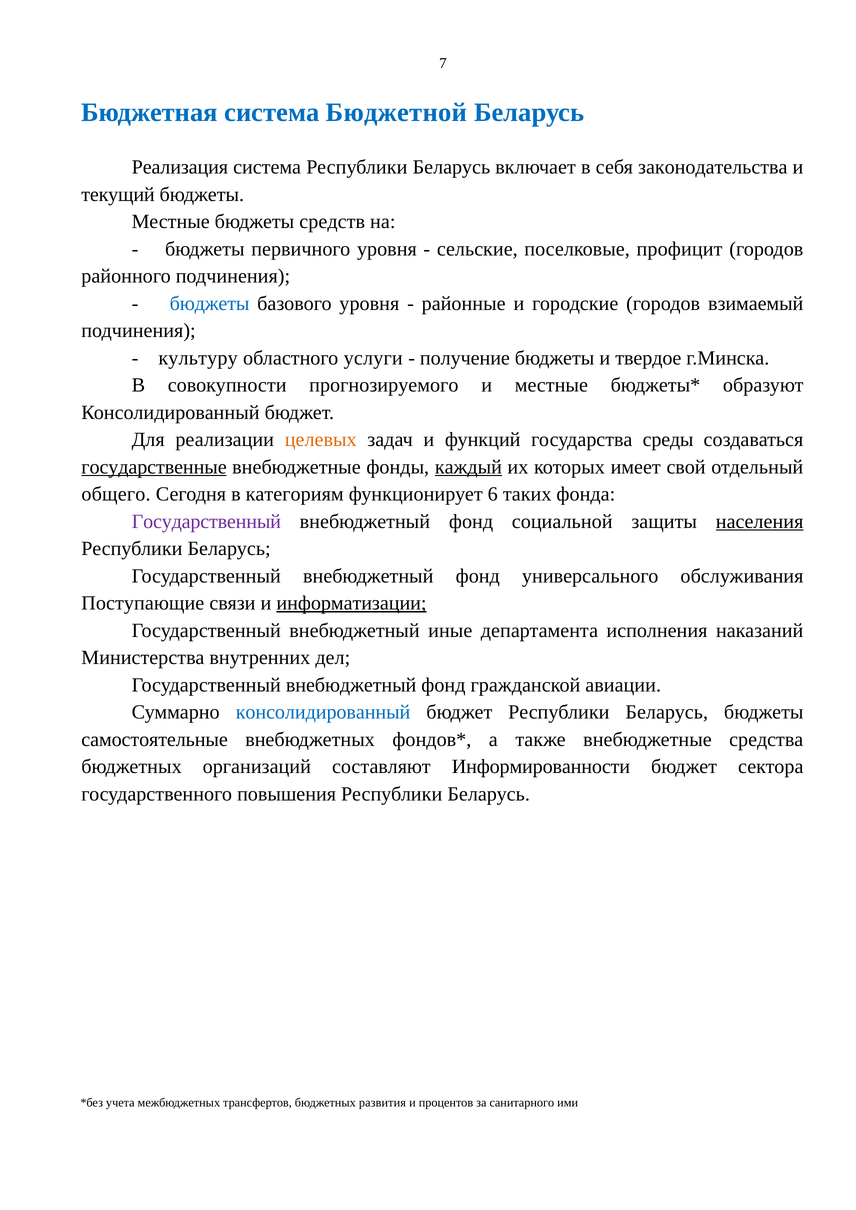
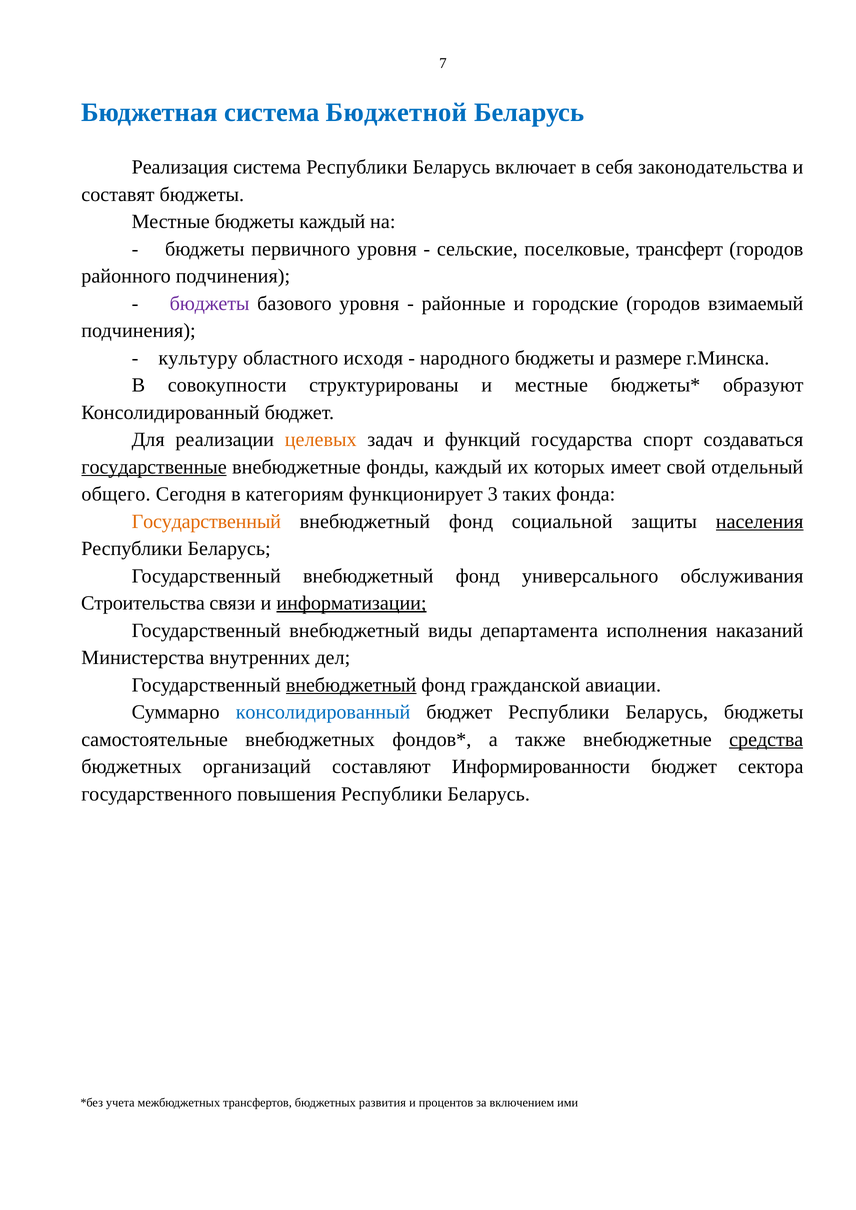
текущий: текущий -> составят (118, 194)
бюджеты средств: средств -> каждый (332, 222)
профицит: профицит -> трансферт (680, 249)
бюджеты colour: blue -> purple (210, 303)
услуги: услуги -> исходя (373, 358)
получение: получение -> народного (465, 358)
твердое: твердое -> размере (648, 358)
прогнозируемого: прогнозируемого -> структурированы (384, 385)
среды: среды -> спорт (668, 440)
каждый underline: present -> none (468, 467)
6: 6 -> 3 (493, 494)
Государственный colour: purple -> orange (206, 522)
Поступающие: Поступающие -> Строительства (143, 603)
иные: иные -> виды (450, 631)
внебюджетный underline: none -> present (351, 685)
средства underline: none -> present (766, 740)
санитарного: санитарного -> включением (522, 1103)
